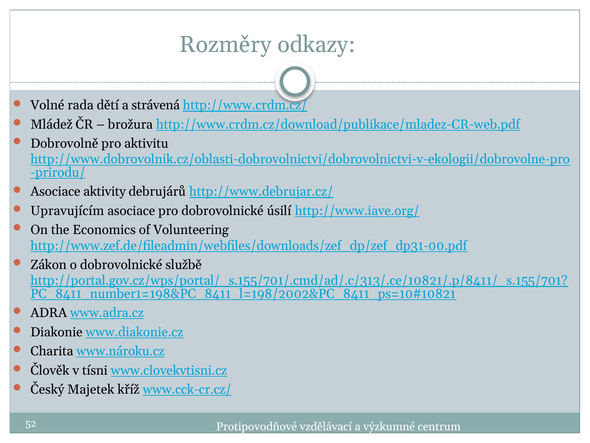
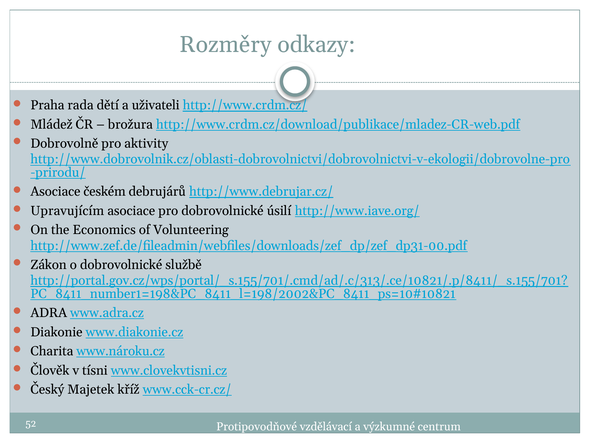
Volné: Volné -> Praha (47, 105)
strávená: strávená -> uživateli (156, 105)
aktivitu: aktivitu -> aktivity (146, 143)
aktivity: aktivity -> českém (105, 191)
